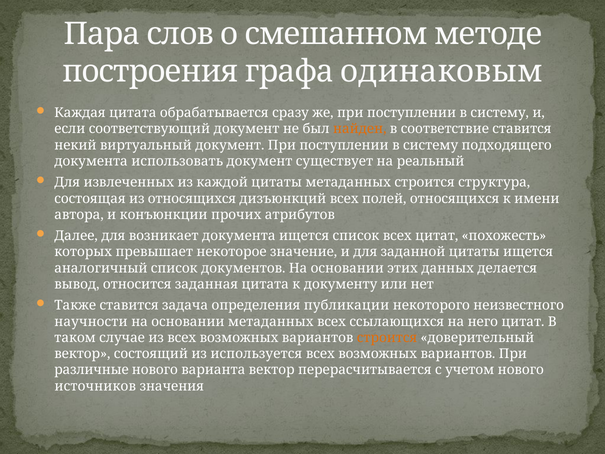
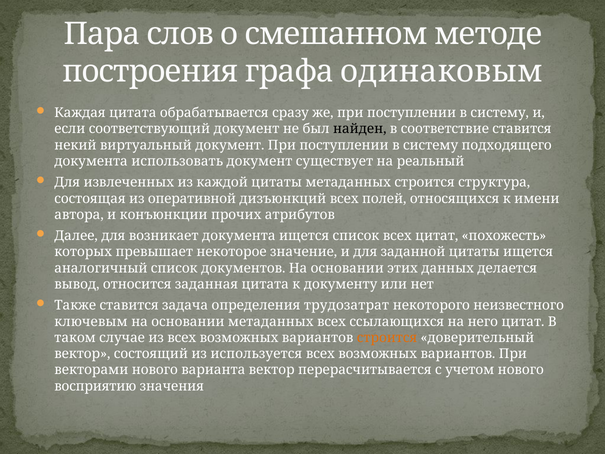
найден colour: orange -> black (360, 129)
из относящихся: относящихся -> оперативной (192, 198)
публикации: публикации -> трудозатрат (347, 305)
научности: научности -> ключевым (91, 321)
различные: различные -> векторами (91, 370)
источников: источников -> восприятию (95, 386)
